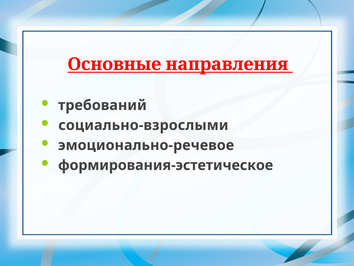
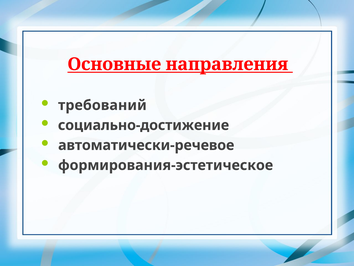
социально-взрослыми: социально-взрослыми -> социально-достижение (144, 125)
эмоционально-речевое: эмоционально-речевое -> автоматически-речевое (146, 145)
